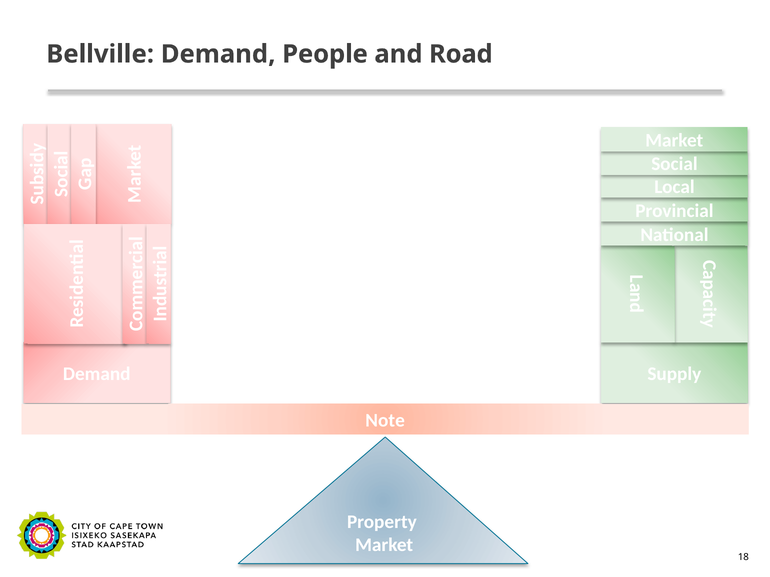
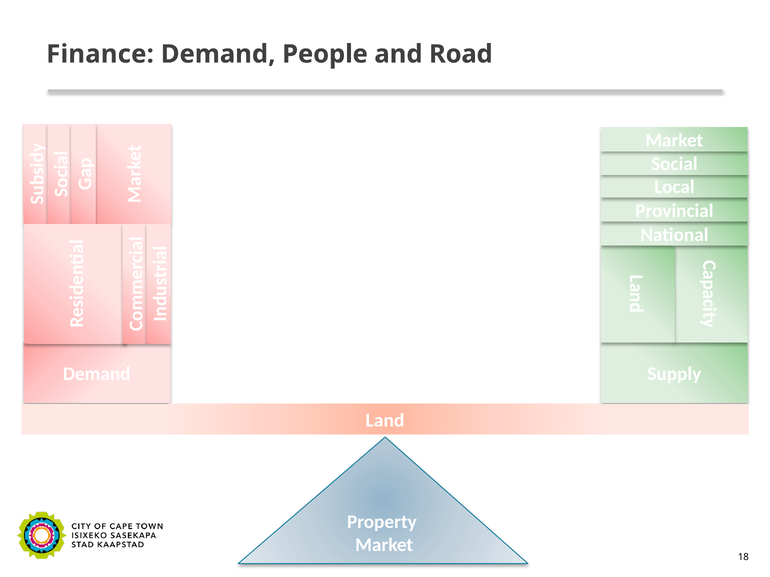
Bellville: Bellville -> Finance (100, 54)
Note: Note -> Land (385, 421)
